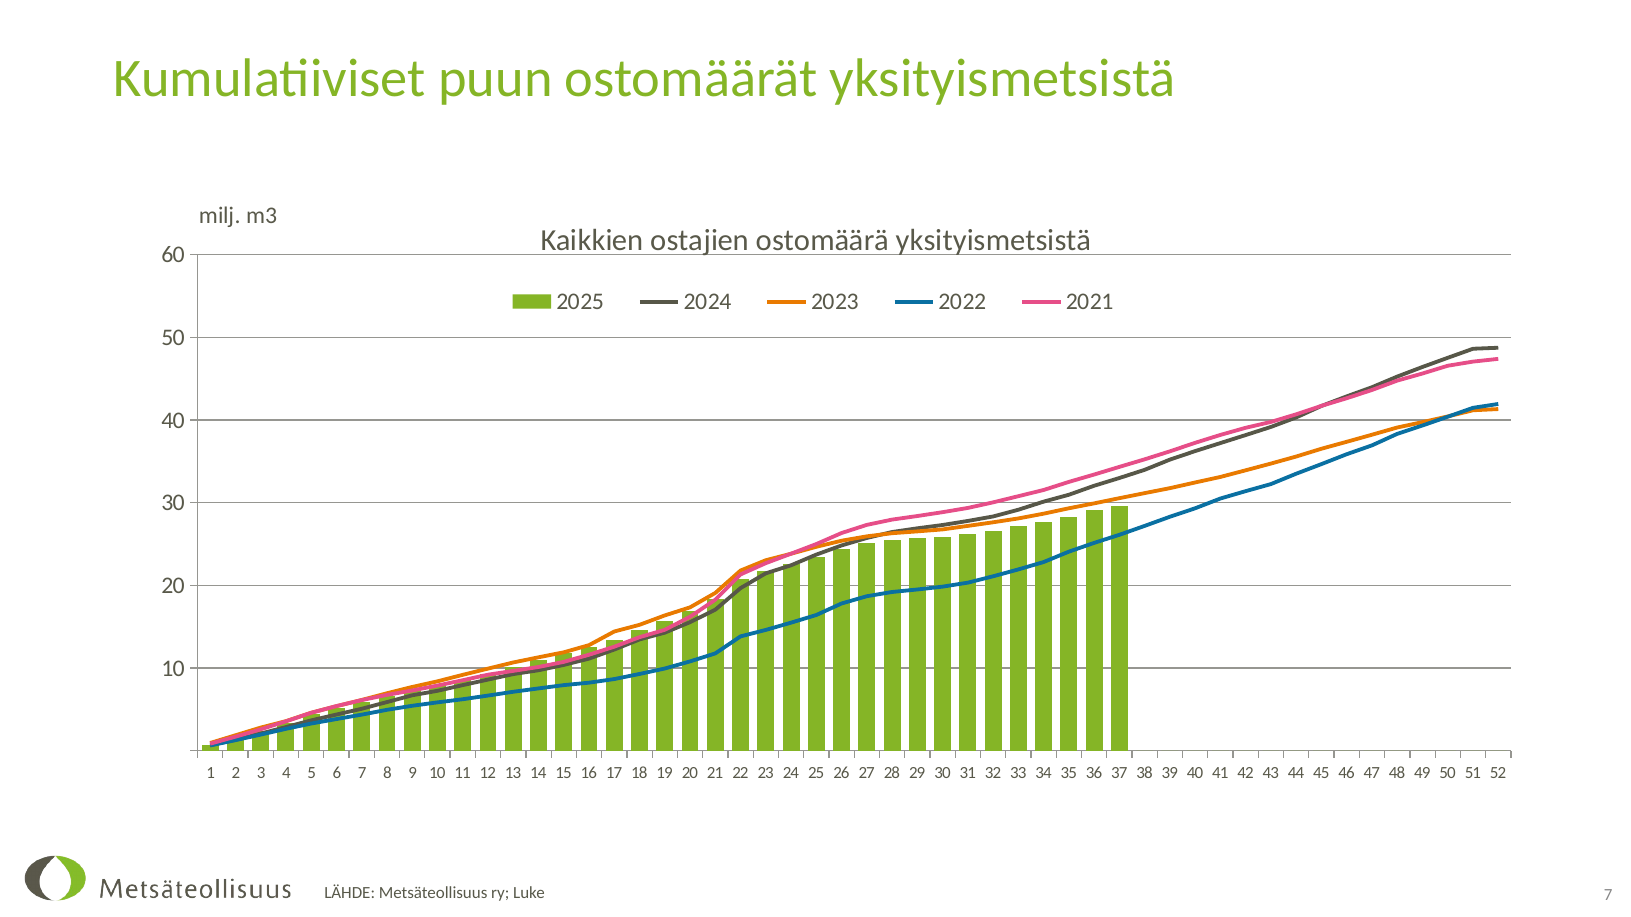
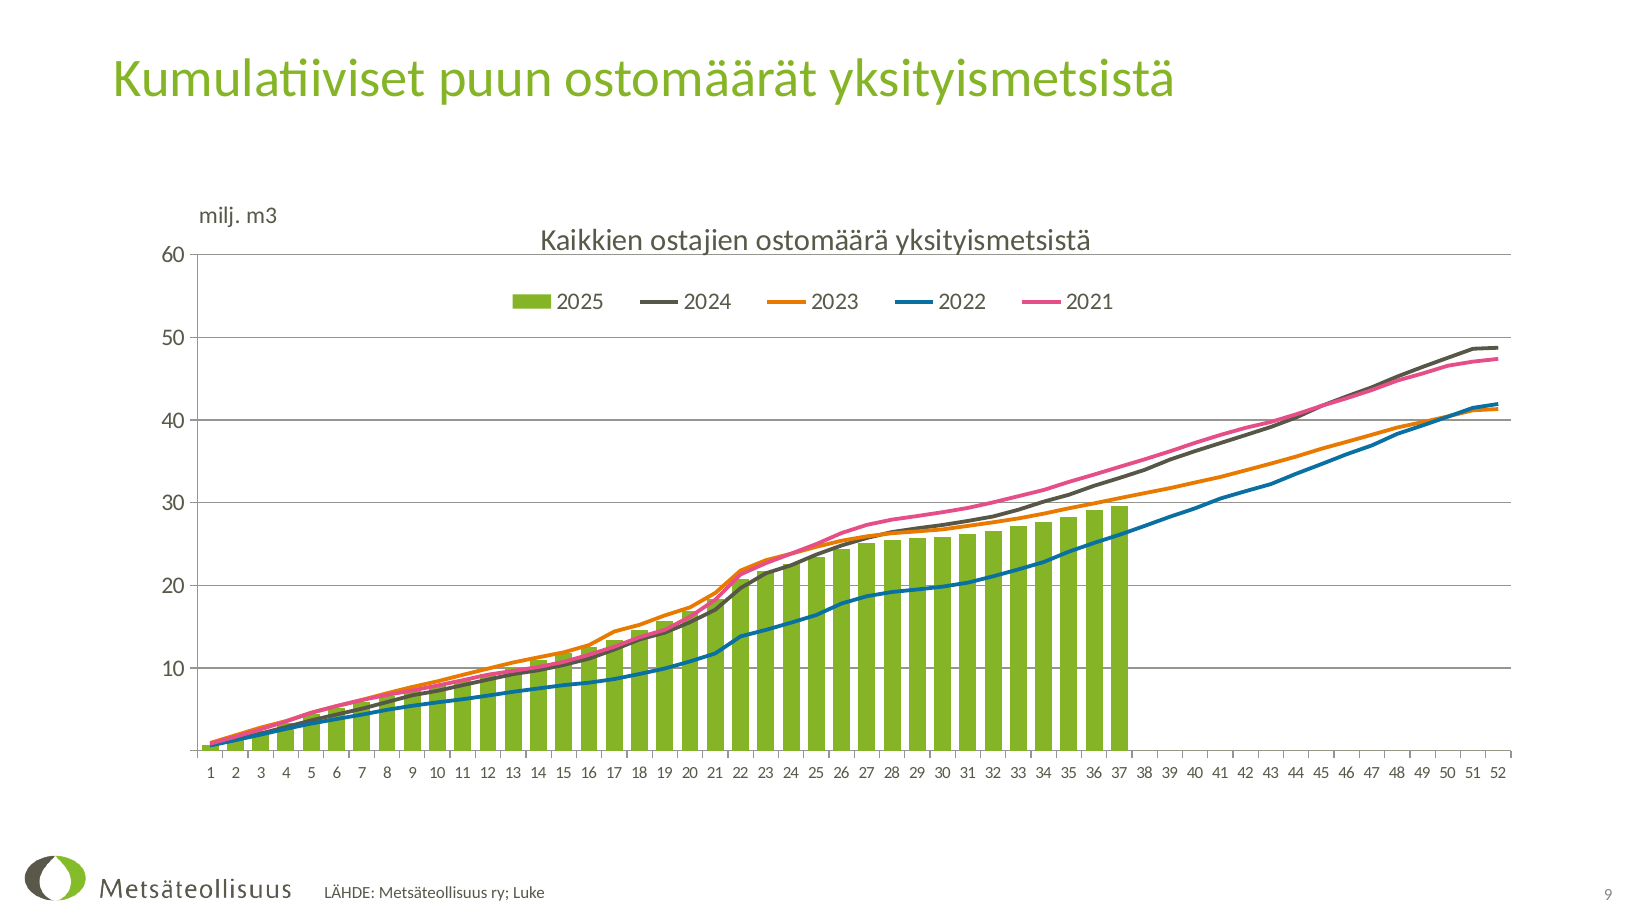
7: 7 -> 9 (1608, 895)
